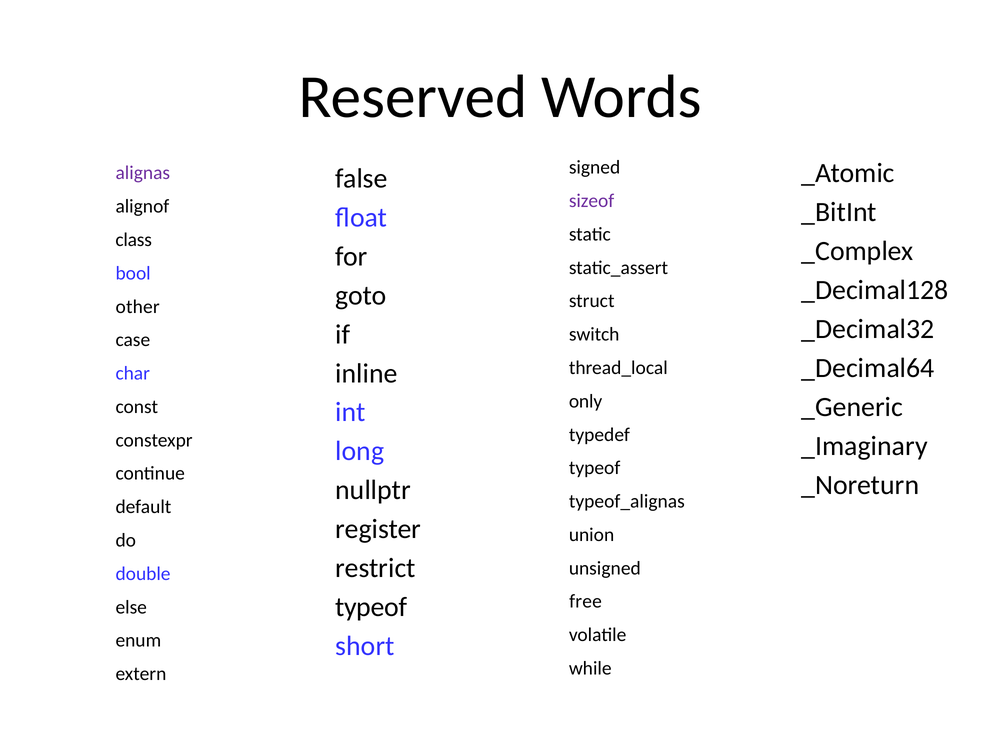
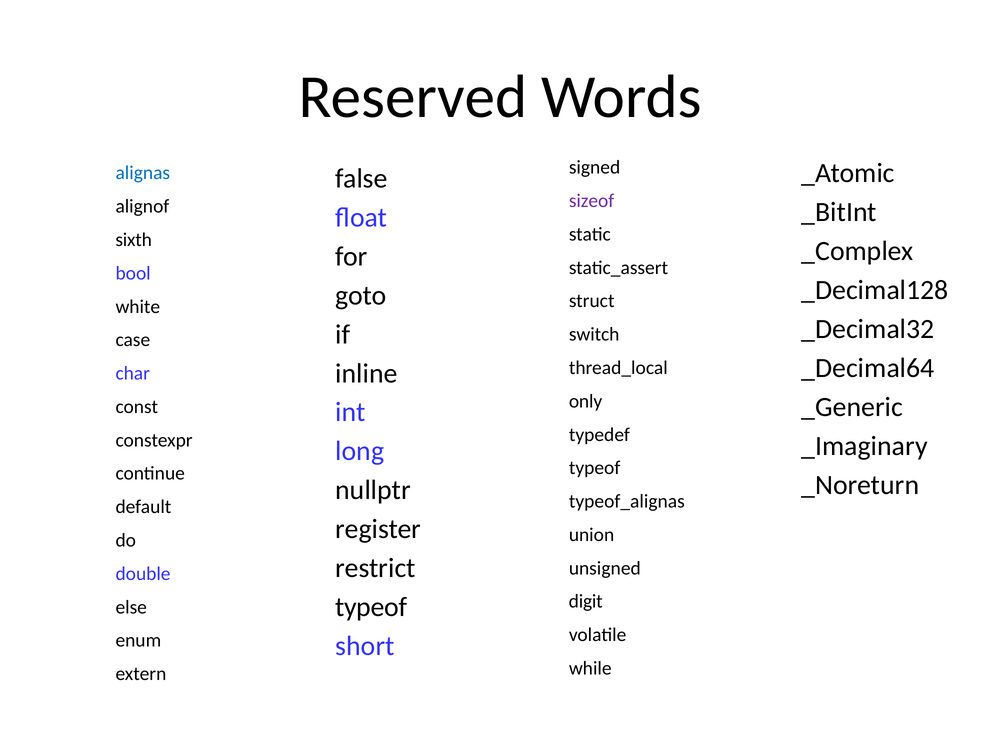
alignas colour: purple -> blue (143, 173)
class: class -> sixth (134, 240)
other: other -> white (138, 306)
free: free -> digit (586, 601)
